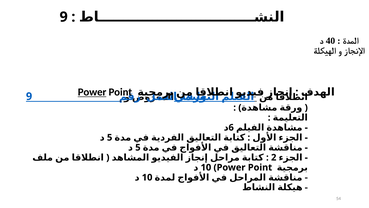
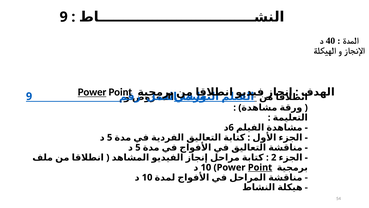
Point underline: none -> present (260, 167)
